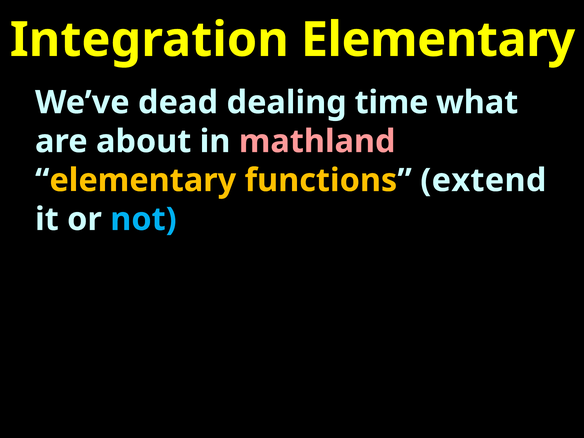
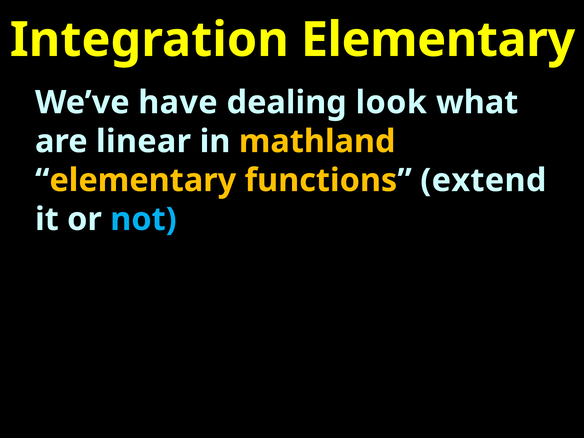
dead: dead -> have (178, 103)
time: time -> look (391, 103)
about: about -> linear (144, 141)
mathland colour: pink -> yellow (317, 141)
